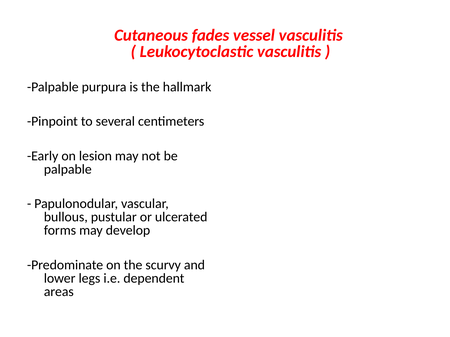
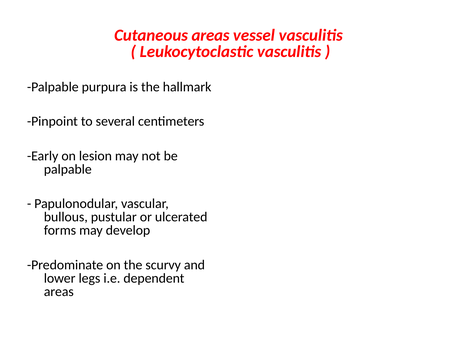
Cutaneous fades: fades -> areas (211, 35)
